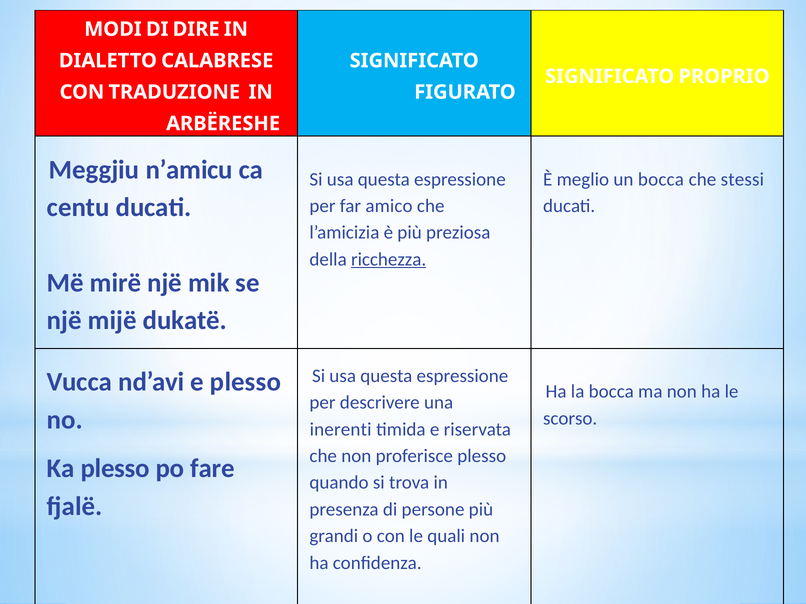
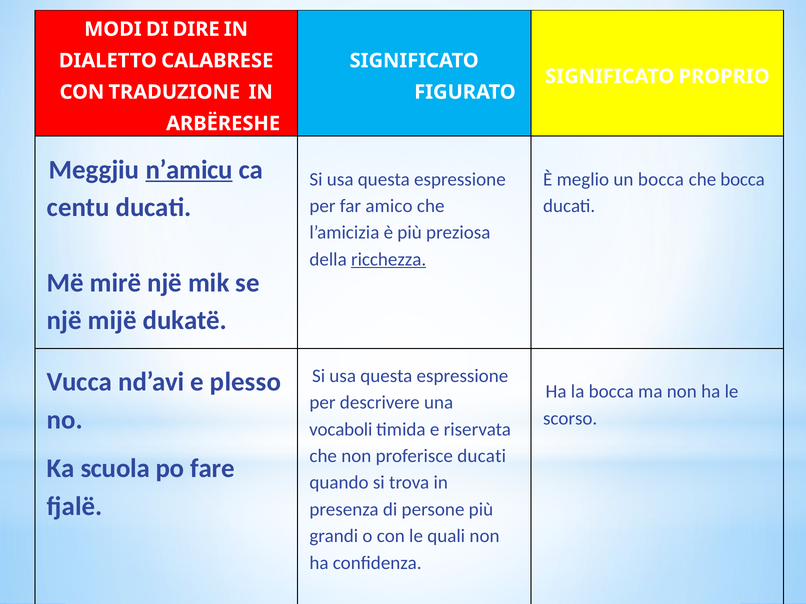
n’amicu underline: none -> present (189, 170)
che stessi: stessi -> bocca (743, 179)
inerenti: inerenti -> vocaboli (341, 430)
proferisce plesso: plesso -> ducati (482, 456)
Ka plesso: plesso -> scuola (115, 469)
